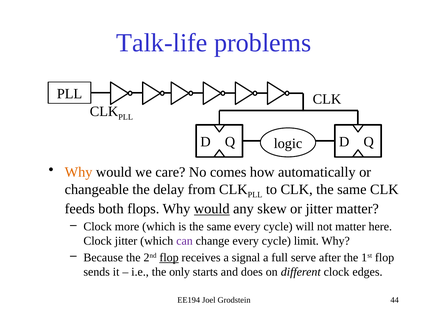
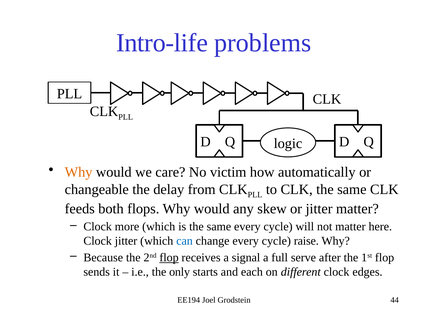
Talk-life: Talk-life -> Intro-life (162, 43)
comes: comes -> victim (228, 172)
would underline: present -> none (212, 209)
can colour: purple -> blue (185, 241)
limit: limit -> raise (306, 241)
does: does -> each (252, 272)
